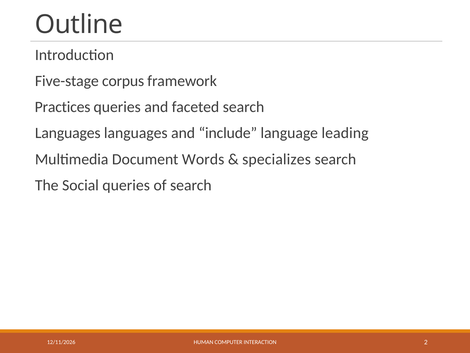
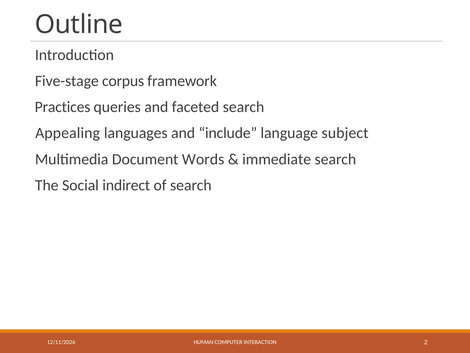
Languages: Languages -> Appealing (68, 133)
leading: leading -> subject (345, 133)
specializes: specializes -> immediate (277, 159)
Social queries: queries -> indirect (126, 185)
